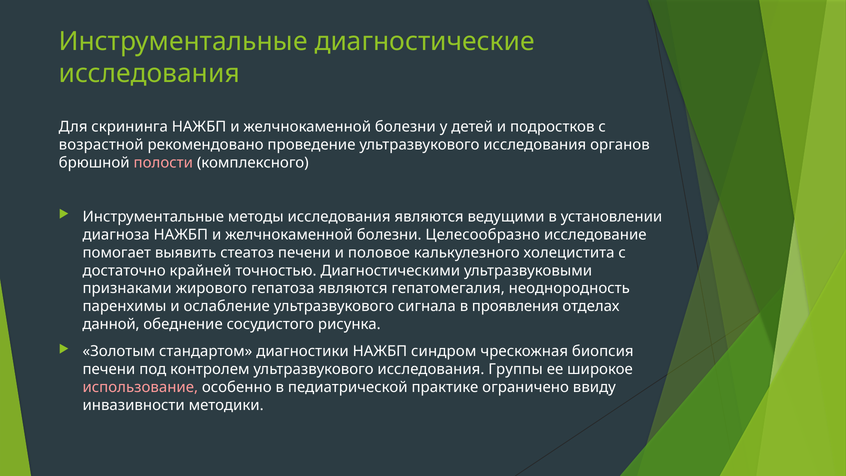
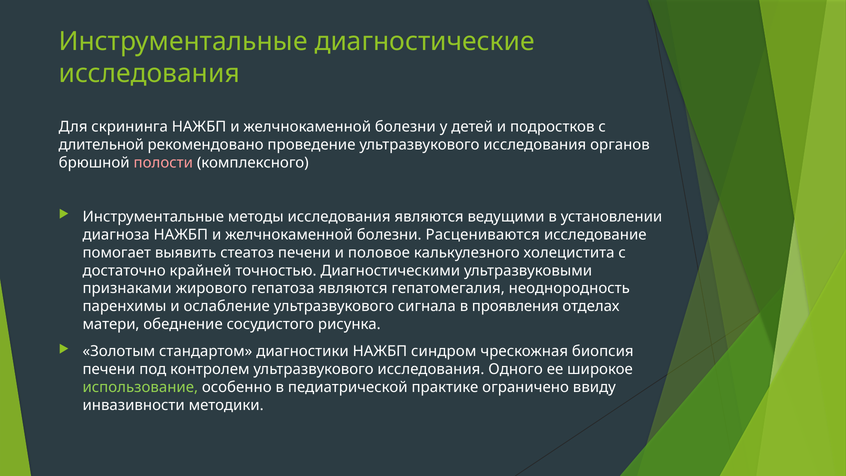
возрастной: возрастной -> длительной (101, 145)
Целесообразно: Целесообразно -> Расцениваются (483, 235)
данной: данной -> матери (111, 324)
Группы: Группы -> Одного (516, 369)
использование colour: pink -> light green (140, 387)
